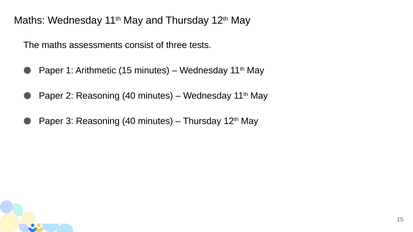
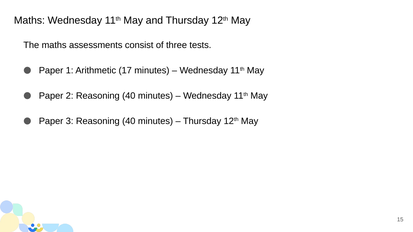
Arithmetic 15: 15 -> 17 (125, 71)
